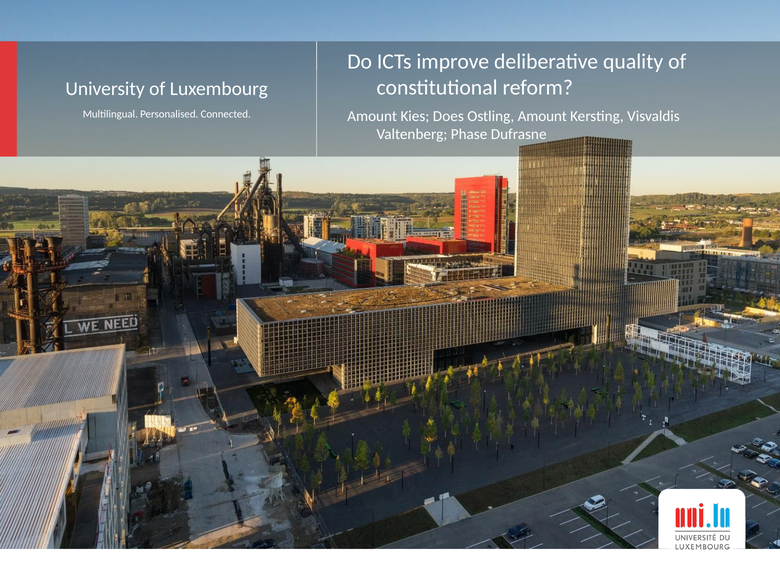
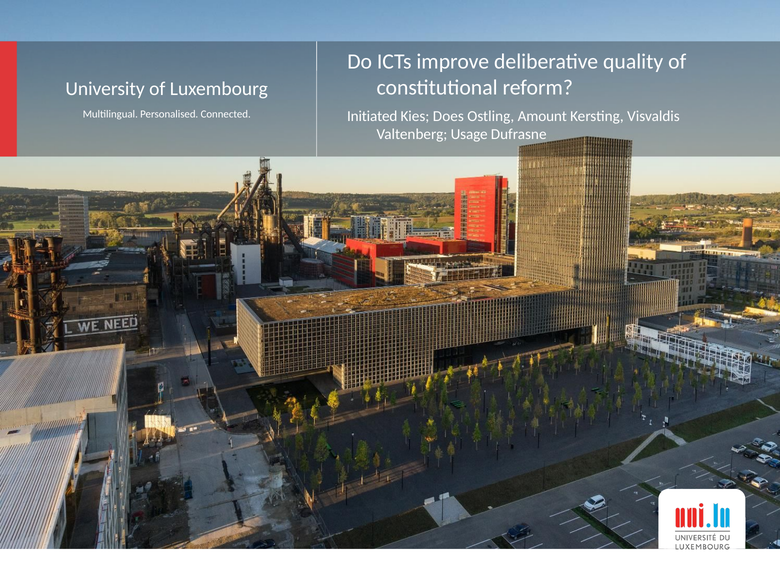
Amount: Amount -> Initiated (372, 116)
Phase: Phase -> Usage (469, 134)
